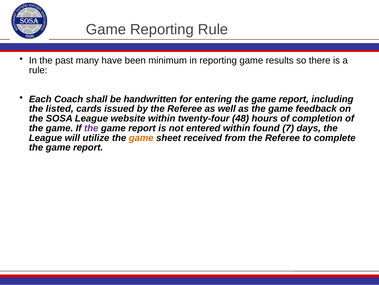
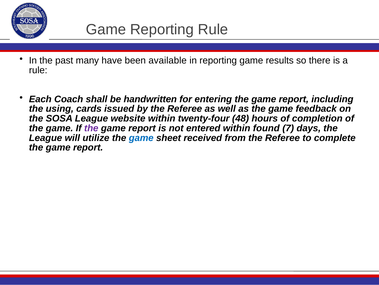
minimum: minimum -> available (168, 60)
listed: listed -> using (60, 109)
game colour: orange -> blue (141, 138)
